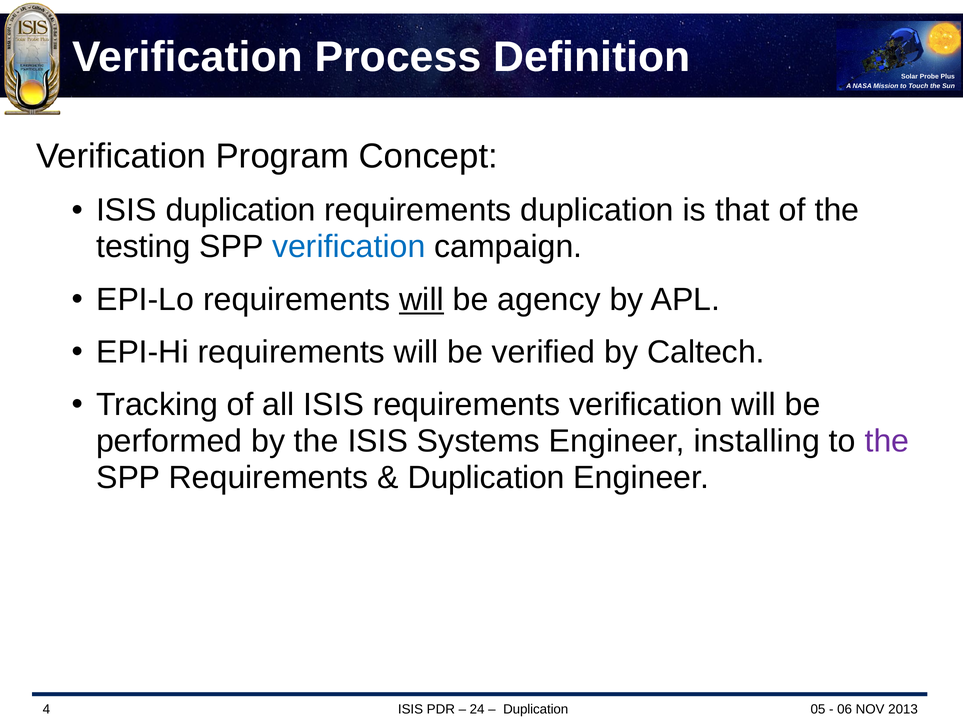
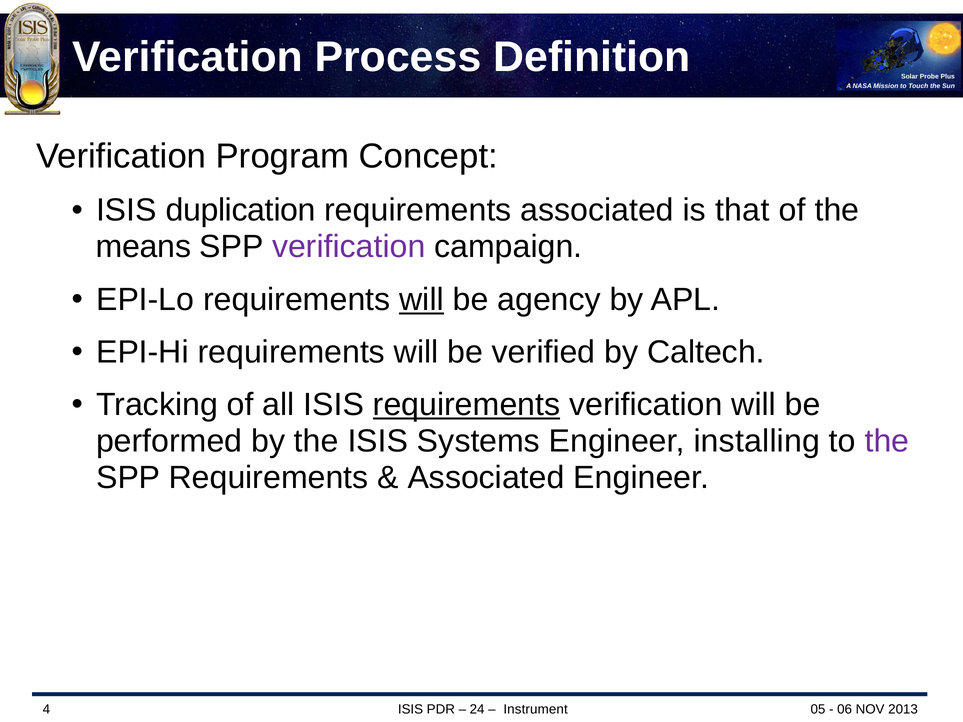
requirements duplication: duplication -> associated (597, 210)
testing: testing -> means (144, 247)
verification colour: blue -> purple (349, 247)
requirements underline: none -> present (467, 405)
Duplication: Duplication -> Associated (486, 478)
Duplication: Duplication -> Instrument (536, 709)
